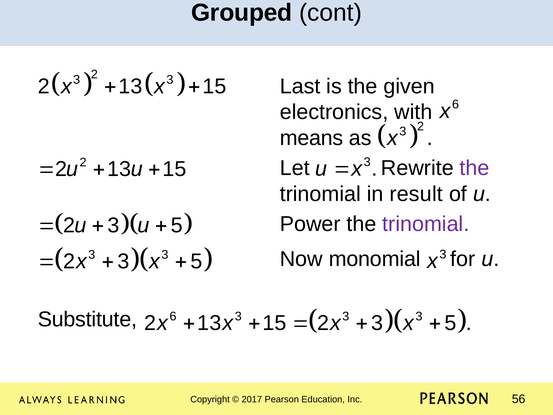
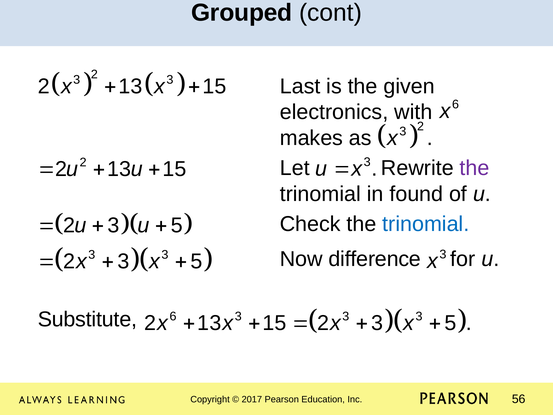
means: means -> makes (311, 138)
result: result -> found (416, 194)
Power: Power -> Check (310, 224)
trinomial colour: purple -> blue (426, 224)
monomial: monomial -> difference (375, 259)
